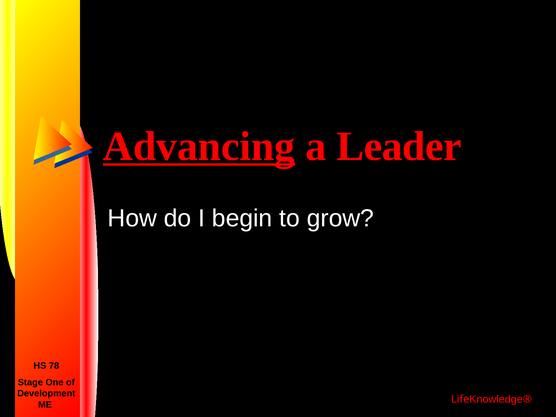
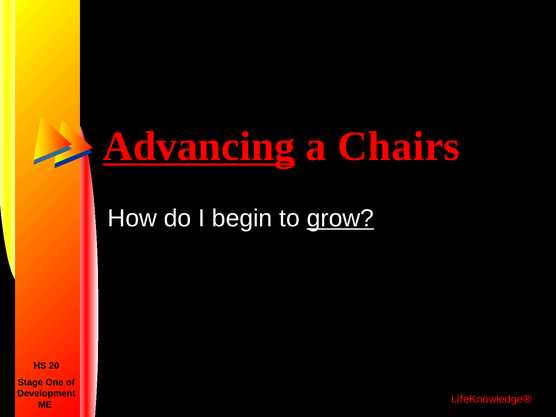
Leader: Leader -> Chairs (399, 147)
grow underline: none -> present (340, 218)
78: 78 -> 20 (54, 366)
